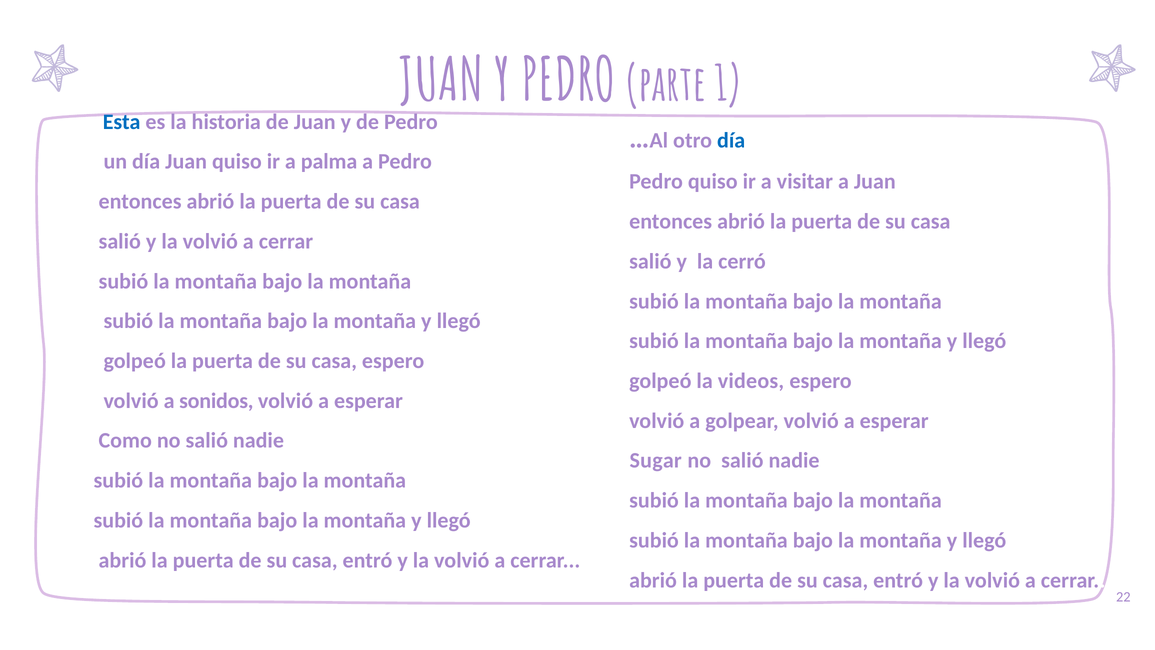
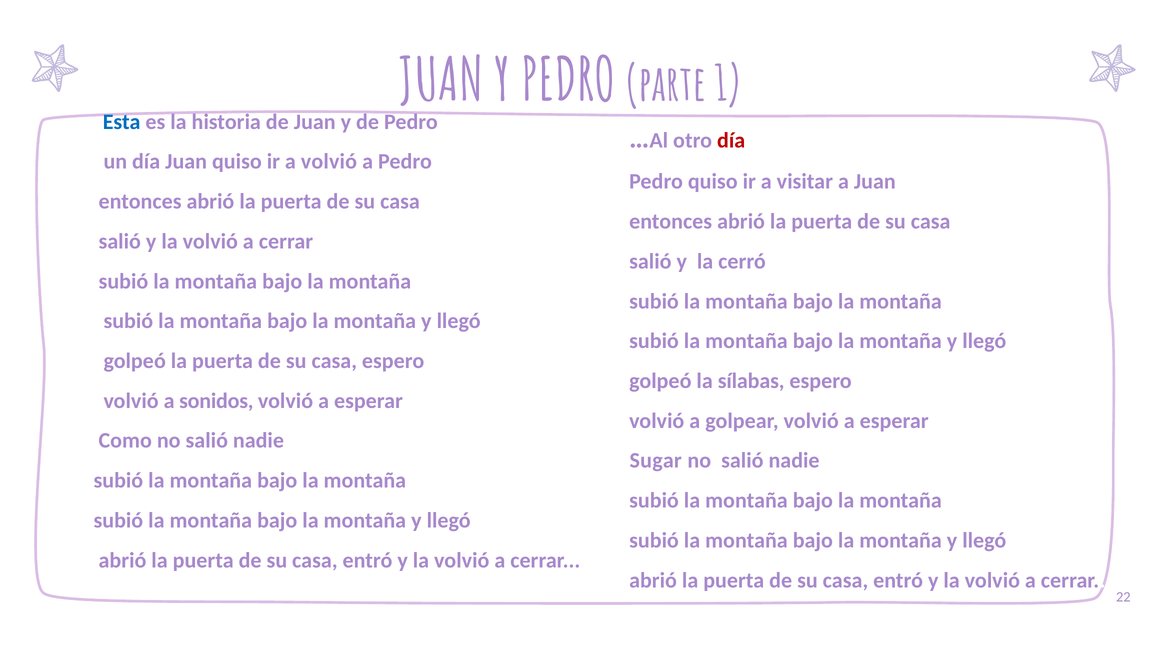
día colour: blue -> red (731, 140)
a palma: palma -> volvió (329, 162)
videos: videos -> sílabas (751, 381)
